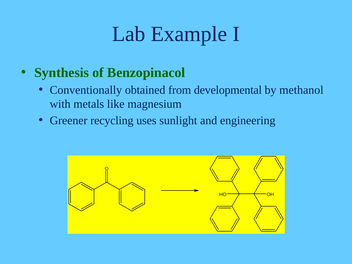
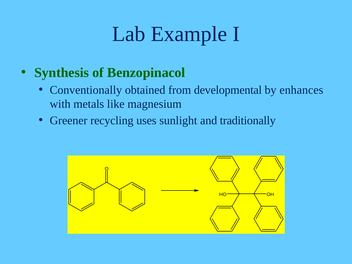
methanol: methanol -> enhances (301, 90)
engineering: engineering -> traditionally (248, 120)
